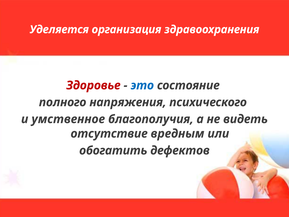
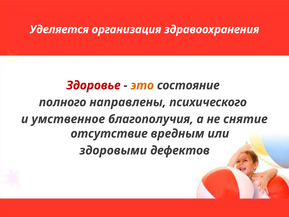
это colour: blue -> orange (142, 85)
напряжения: напряжения -> направлены (128, 102)
видеть: видеть -> снятие (245, 119)
обогатить: обогатить -> здоровыми (113, 150)
